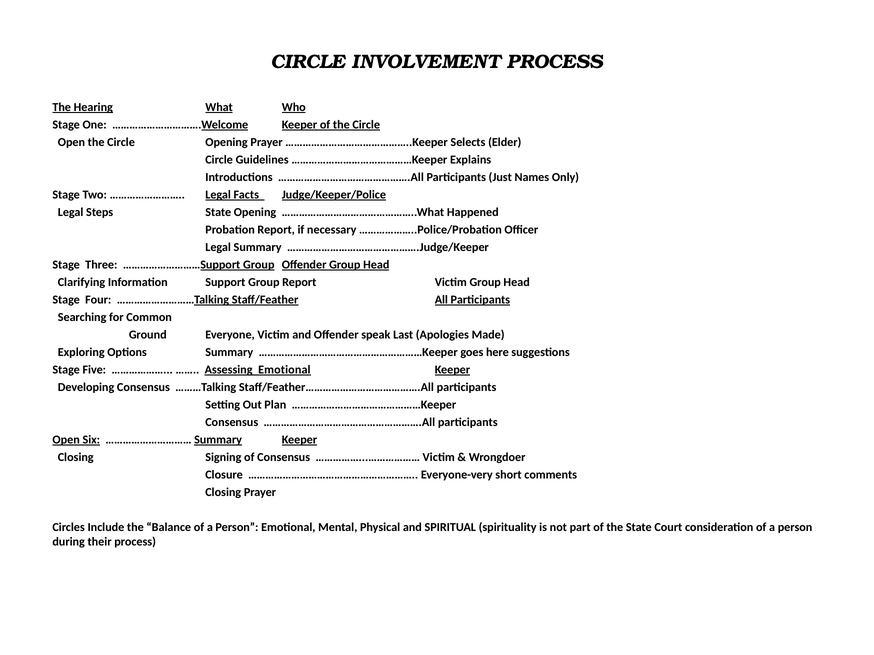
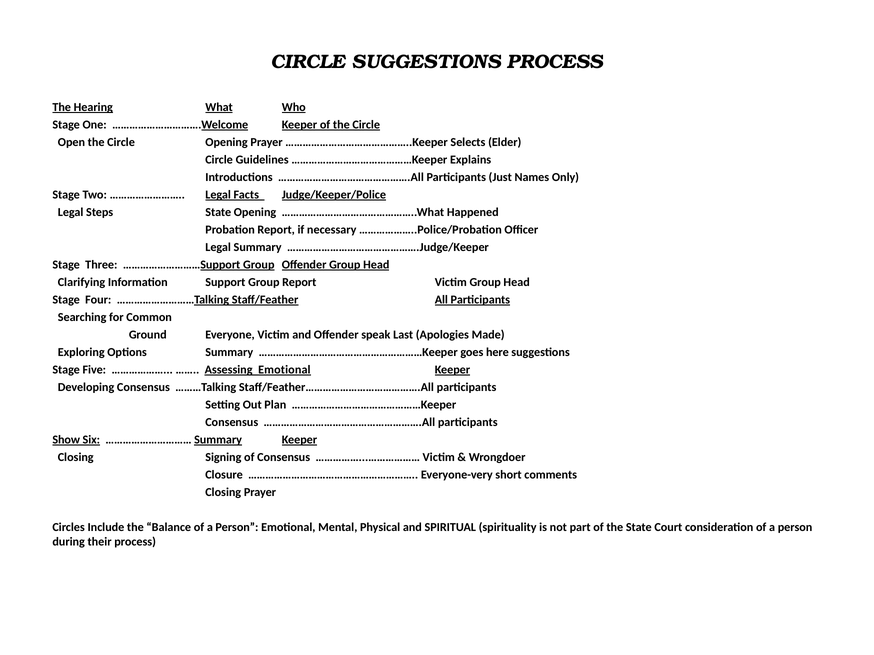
CIRCLE INVOLVEMENT: INVOLVEMENT -> SUGGESTIONS (426, 62)
Open: Open -> Show (66, 440)
